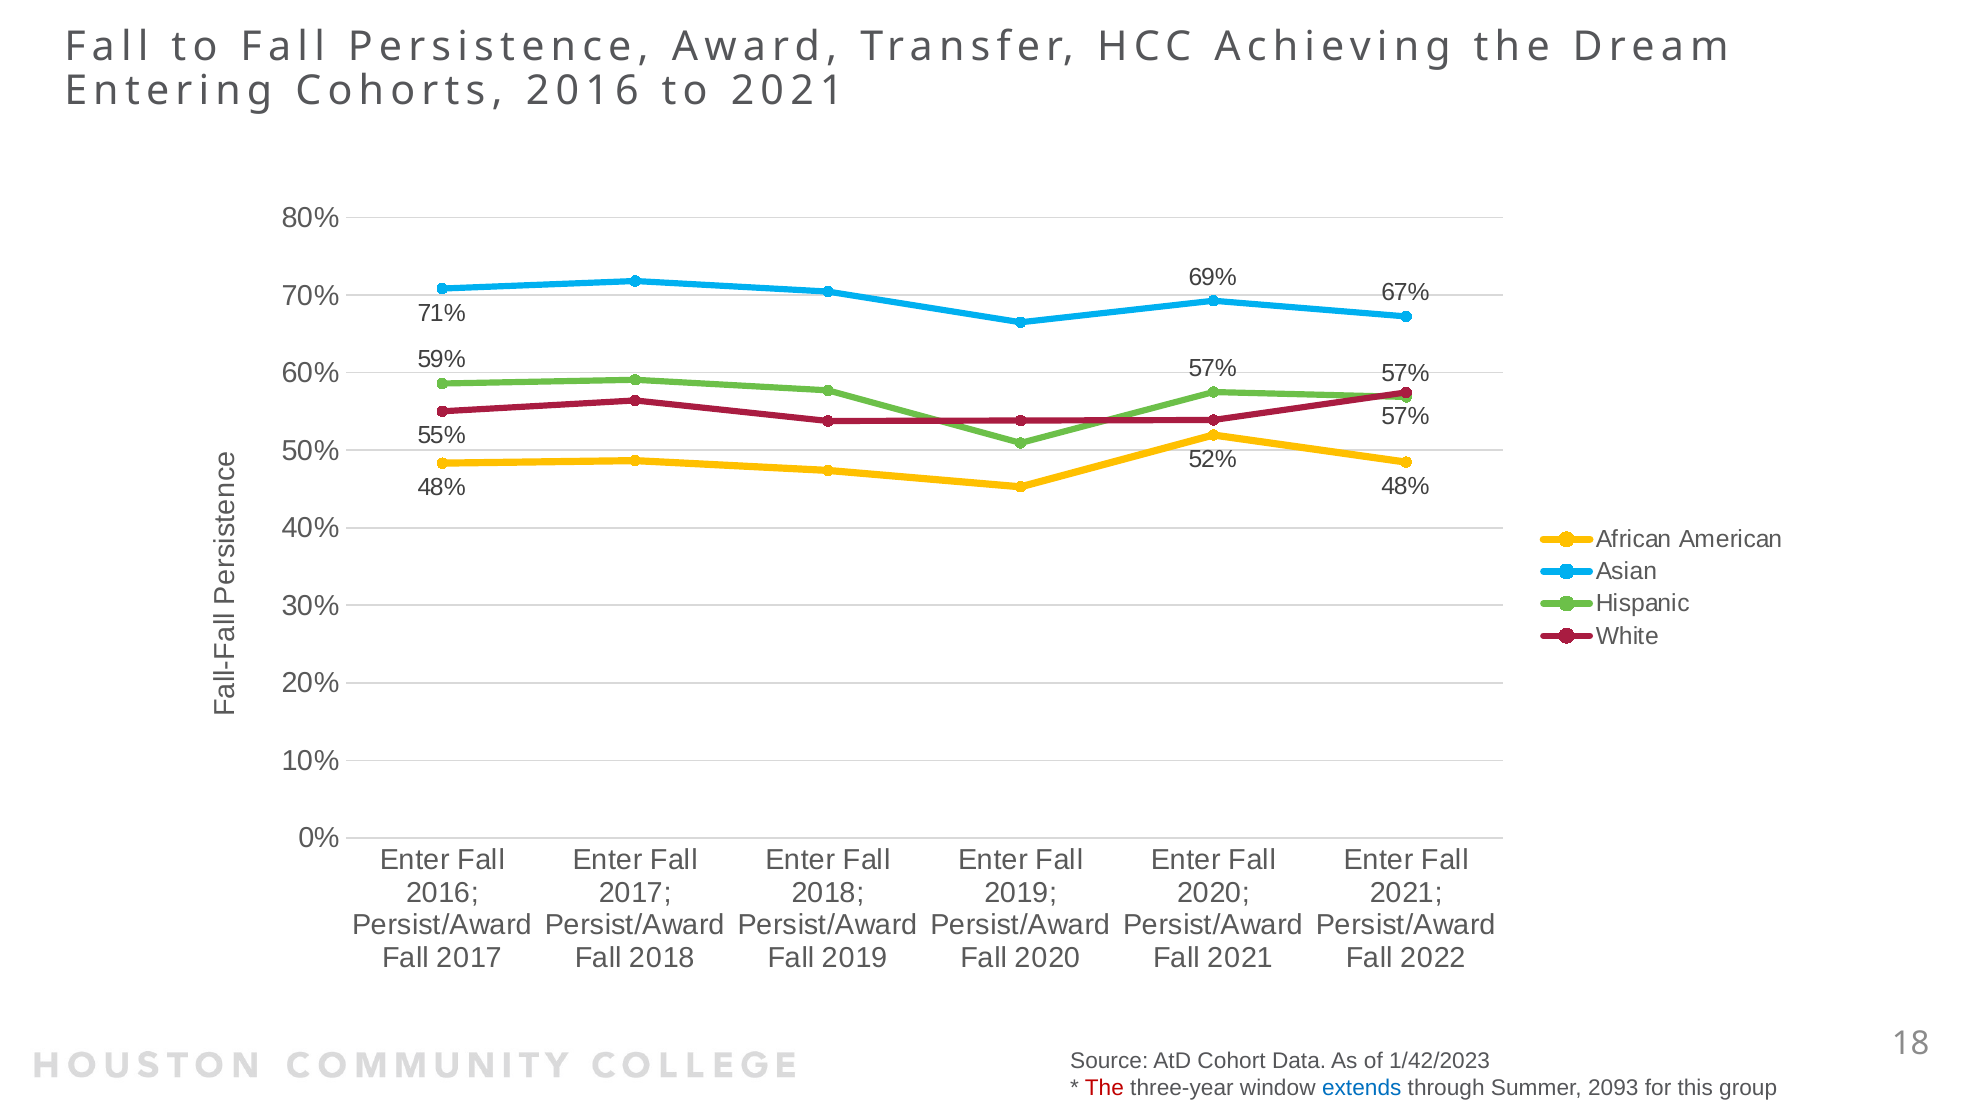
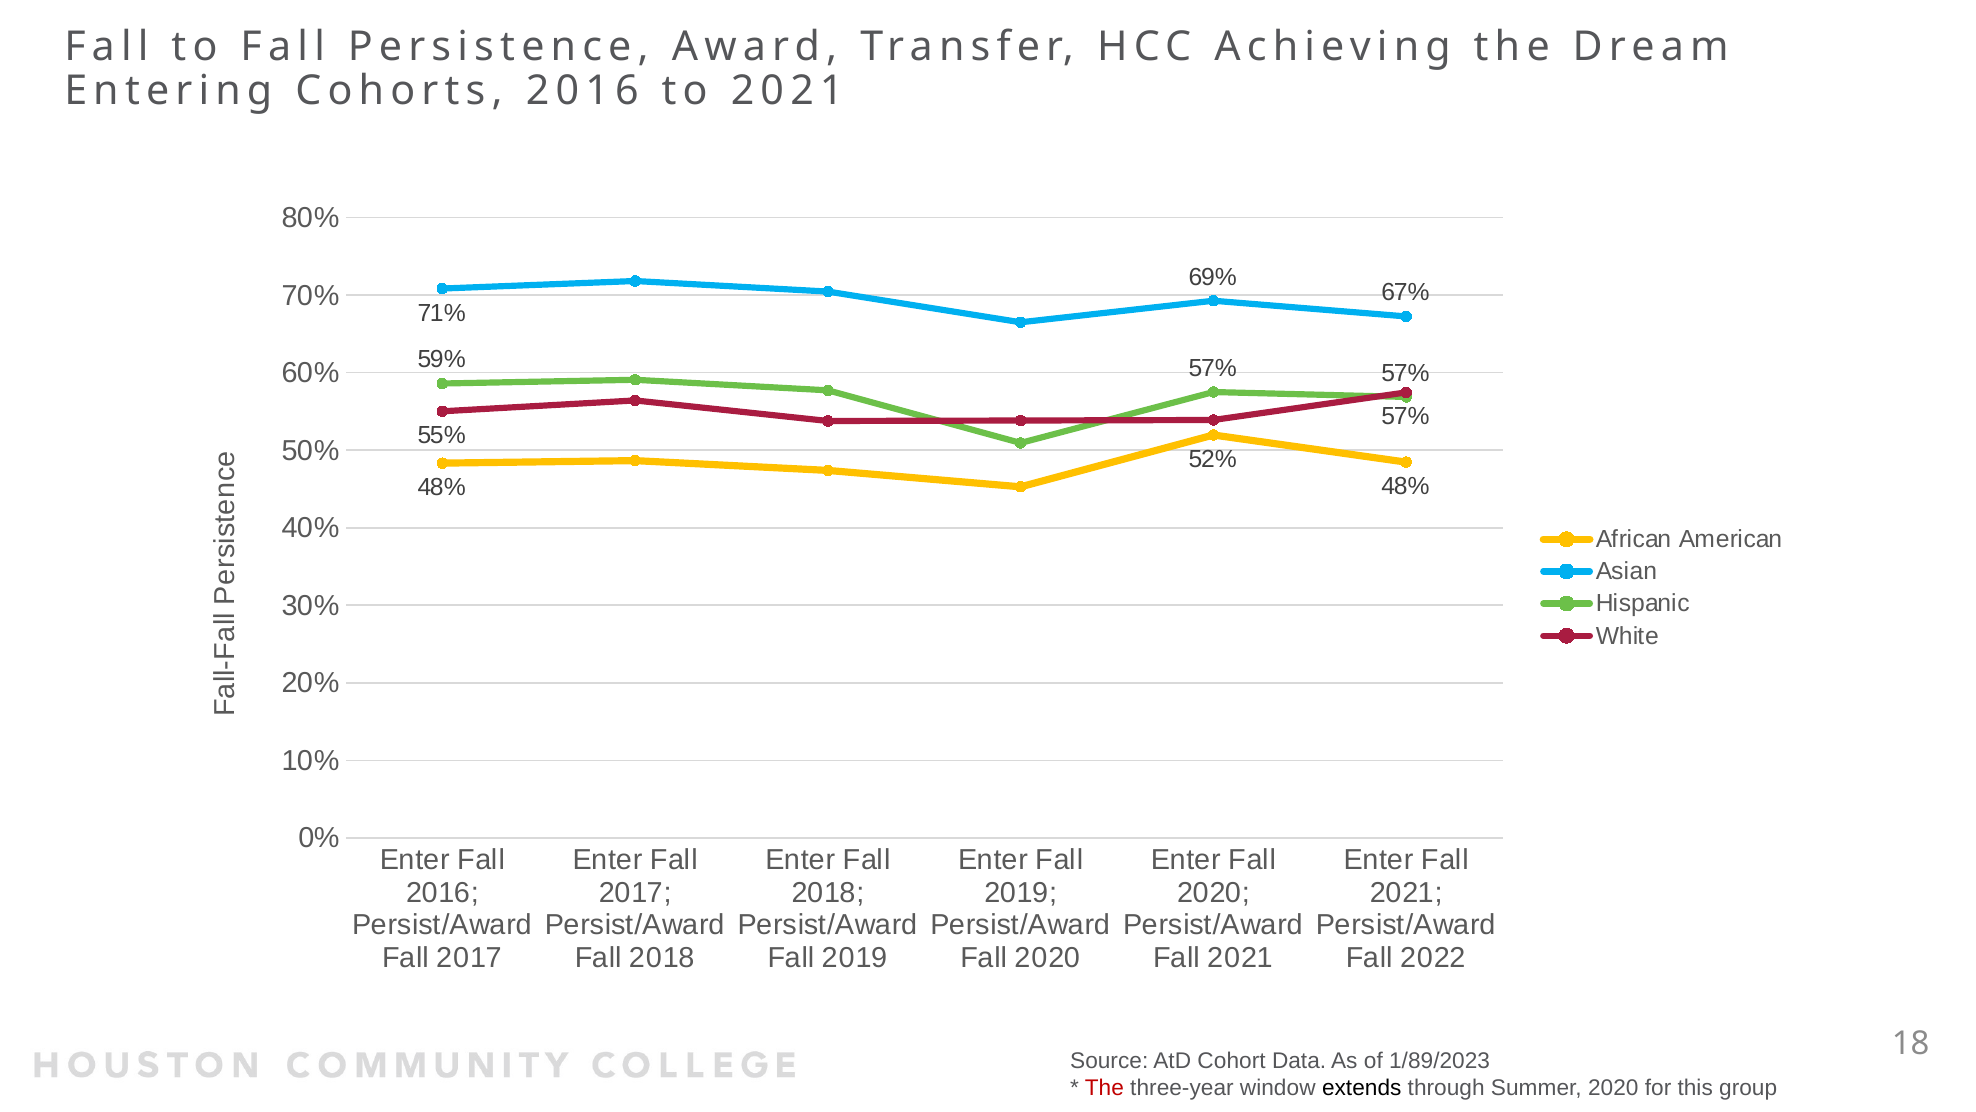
1/42/2023: 1/42/2023 -> 1/89/2023 (1440, 1060)
extends colour: blue -> black (1362, 1088)
Summer 2093: 2093 -> 2020 (1613, 1088)
